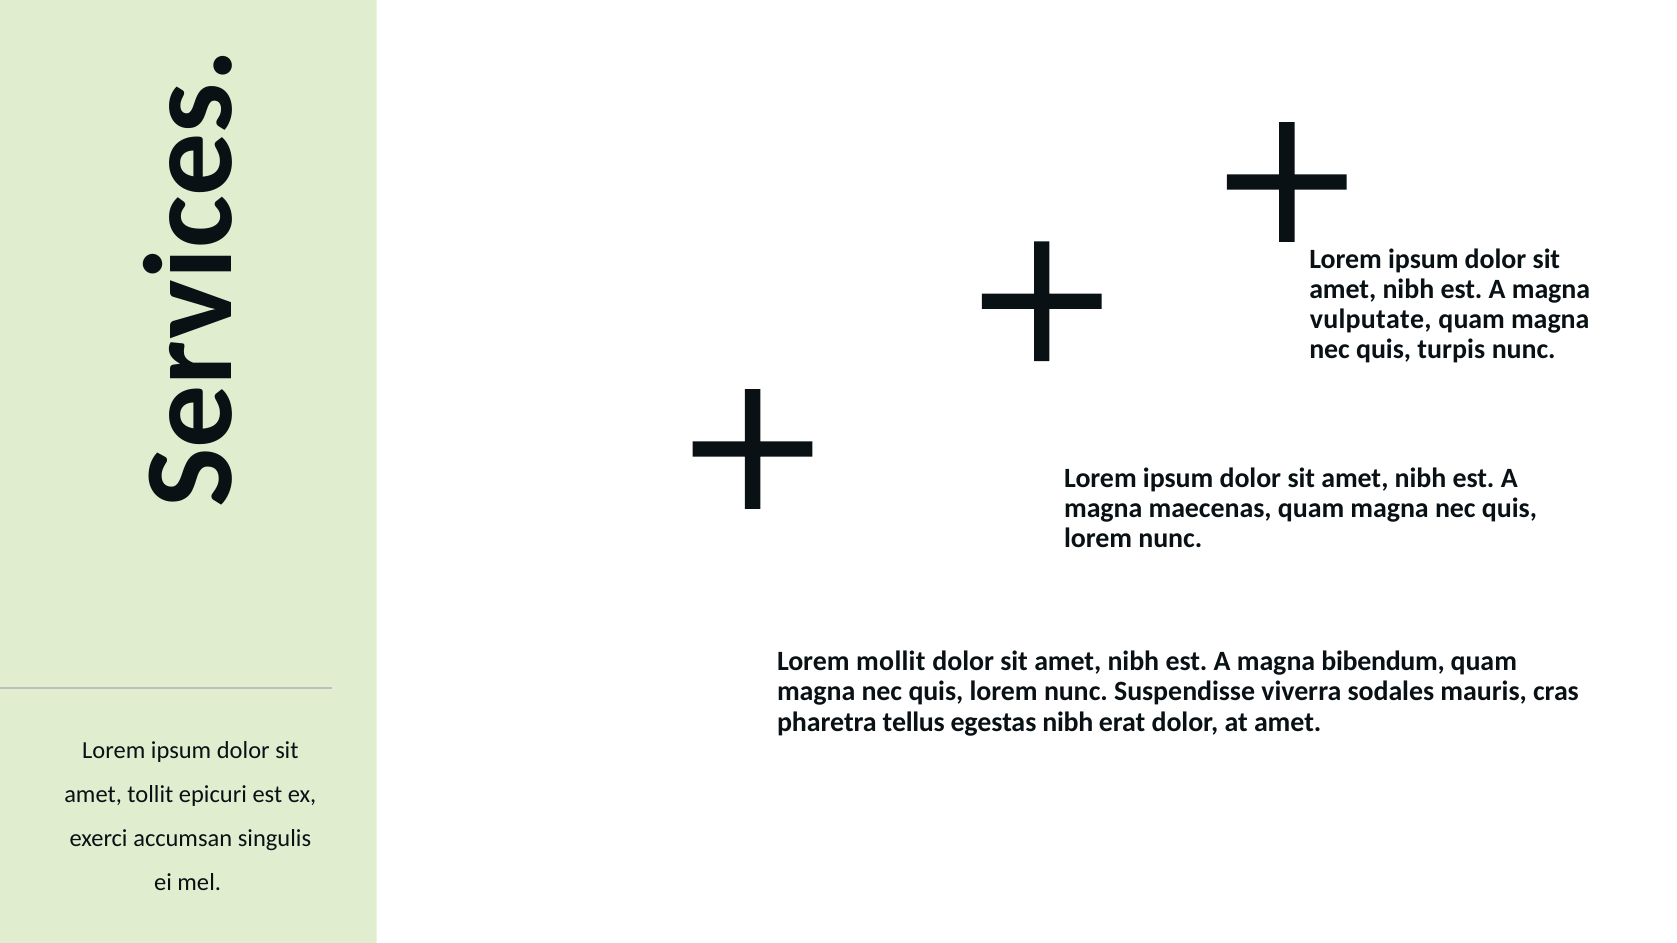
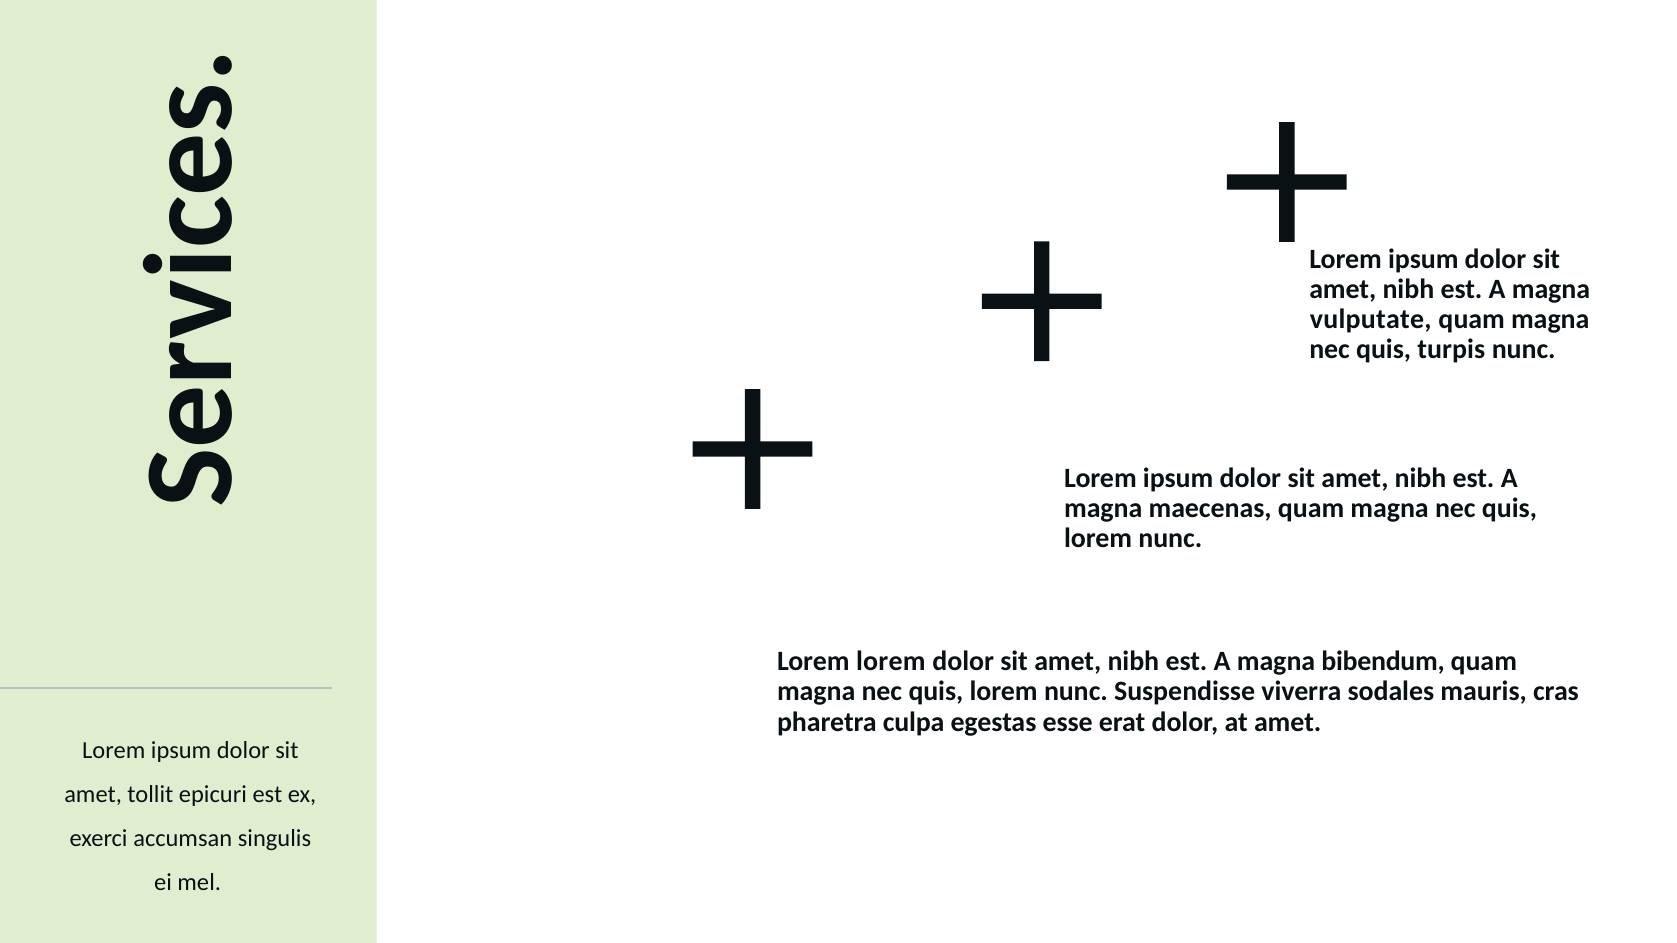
Lorem mollit: mollit -> lorem (891, 662)
tellus: tellus -> culpa (914, 722)
egestas nibh: nibh -> esse (1068, 722)
